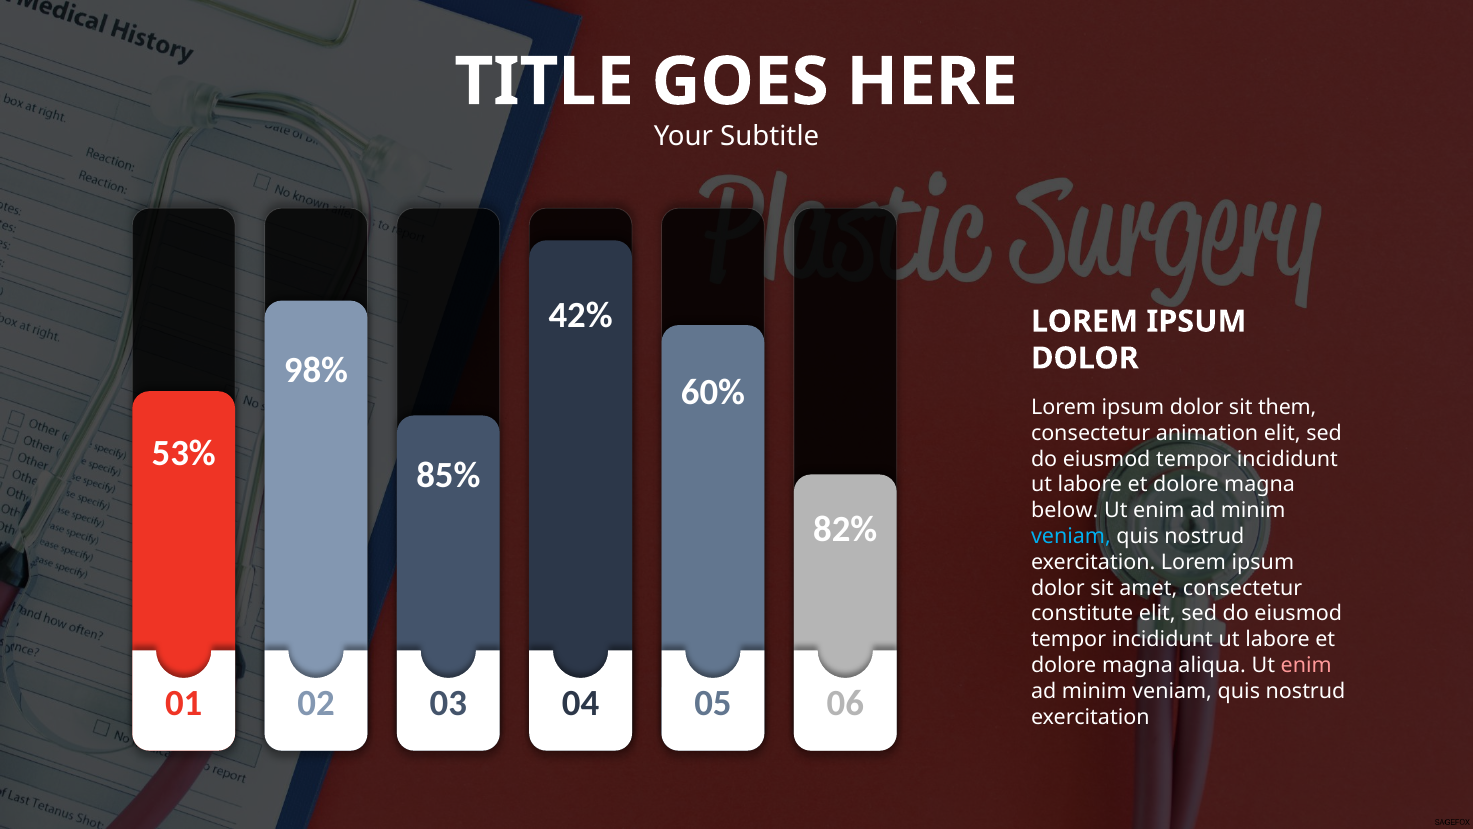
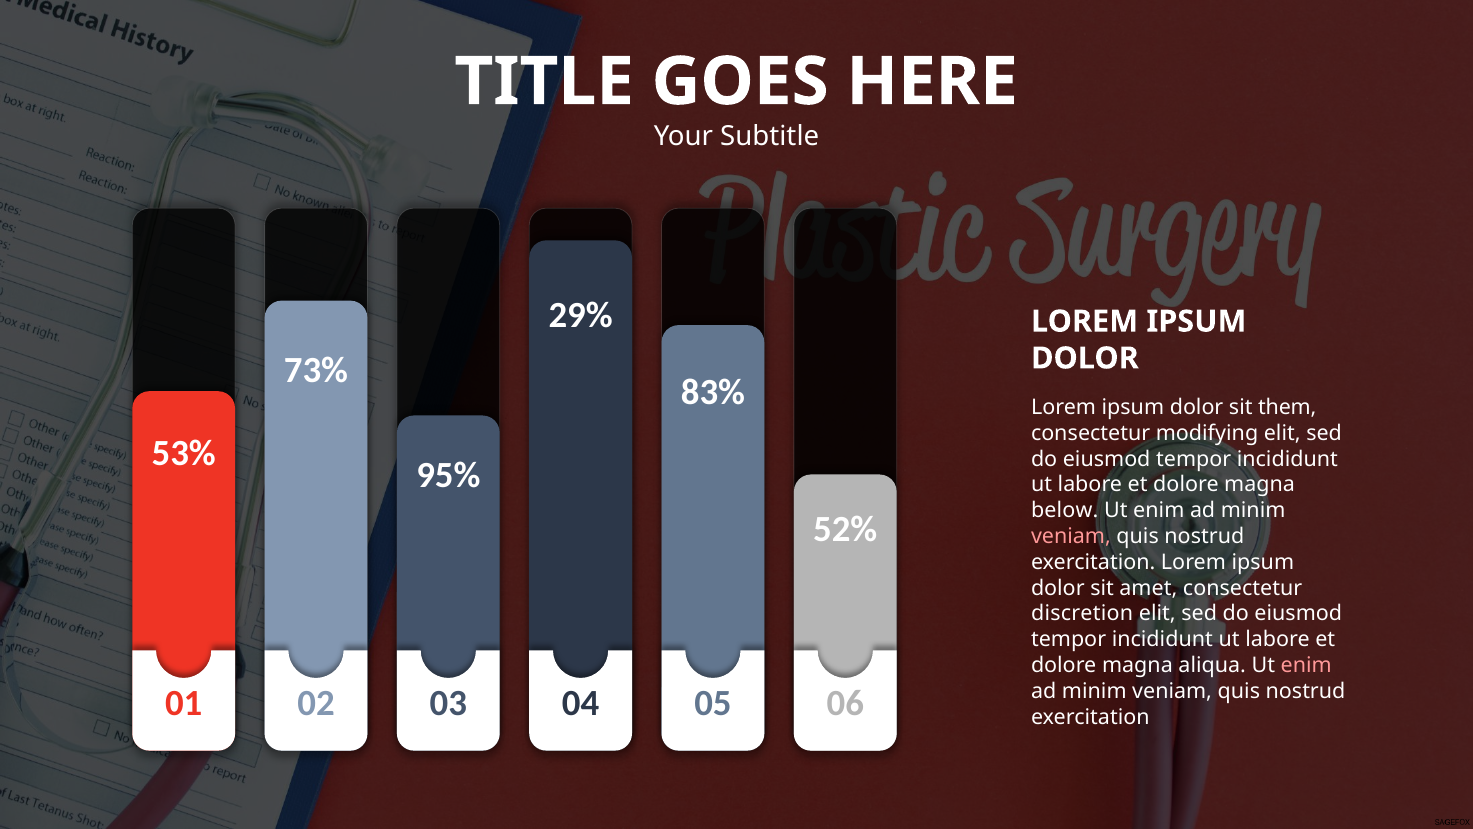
42%: 42% -> 29% (581, 315)
98%: 98% -> 73% (316, 370)
60%: 60% -> 83% (713, 393)
animation: animation -> modifying (1207, 433)
85%: 85% -> 95% (448, 475)
82%: 82% -> 52% (845, 529)
veniam colour: light blue -> pink (1071, 536)
constitute: constitute -> discretion (1082, 614)
